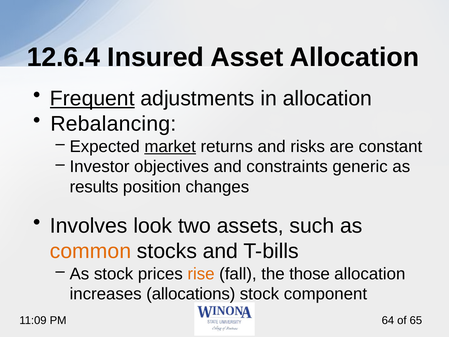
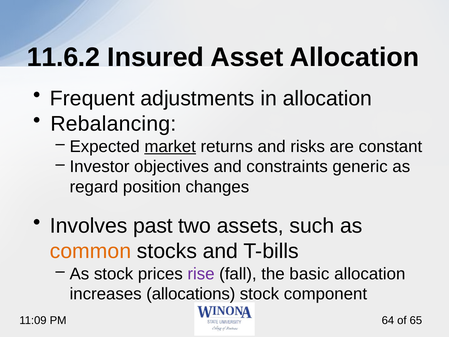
12.6.4: 12.6.4 -> 11.6.2 (63, 57)
Frequent underline: present -> none (92, 98)
results: results -> regard (94, 187)
look: look -> past (153, 226)
rise colour: orange -> purple (201, 274)
those: those -> basic (309, 274)
